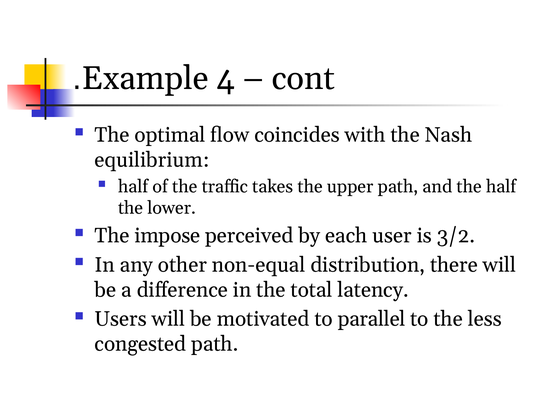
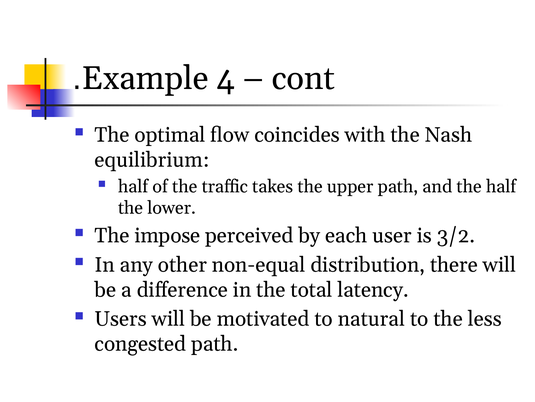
parallel: parallel -> natural (371, 318)
